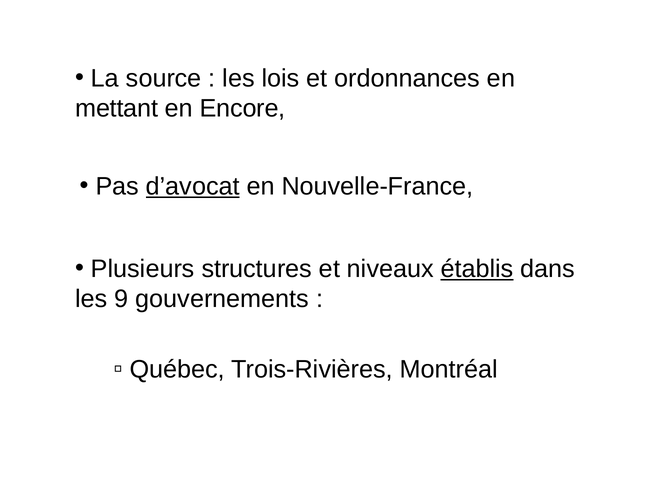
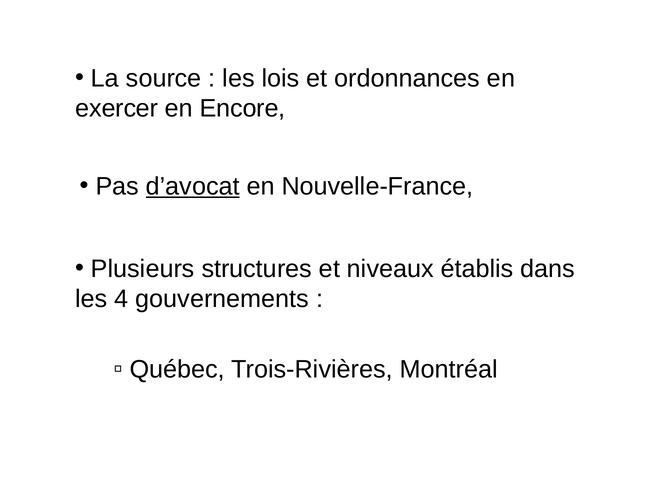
mettant: mettant -> exercer (117, 108)
établis underline: present -> none (477, 269)
9: 9 -> 4 (121, 299)
